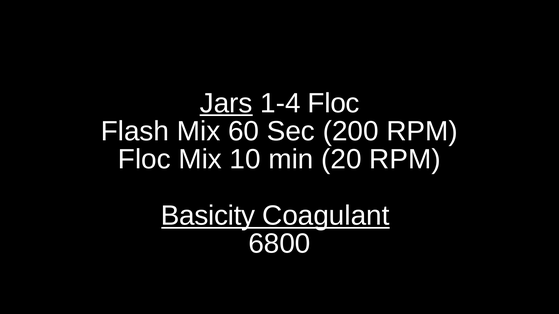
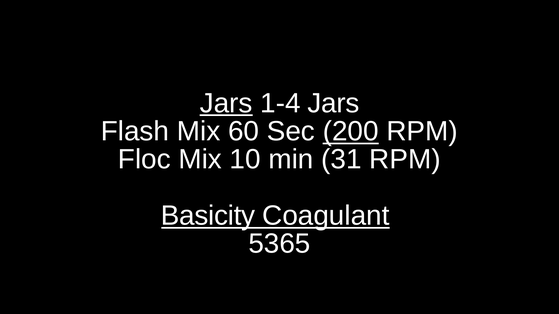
1-4 Floc: Floc -> Jars (334, 103)
200 underline: none -> present (351, 132)
20: 20 -> 31 (341, 160)
6800: 6800 -> 5365 (279, 244)
